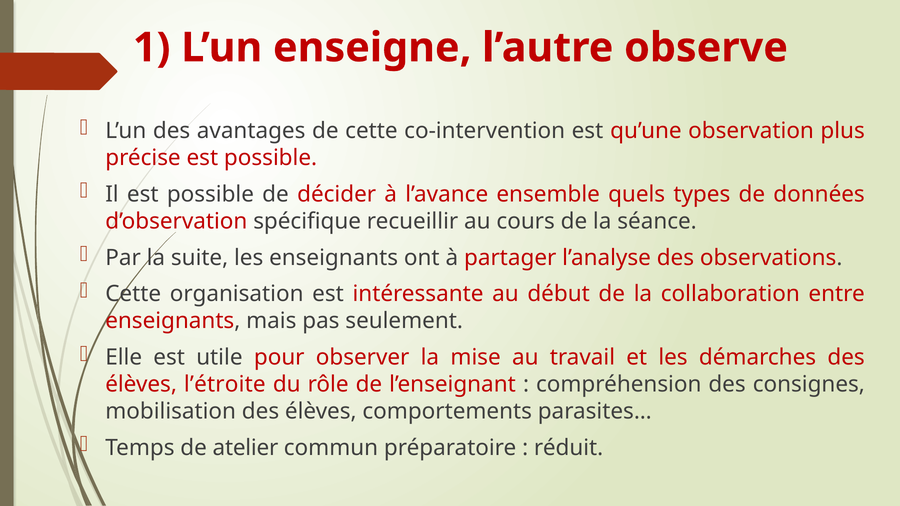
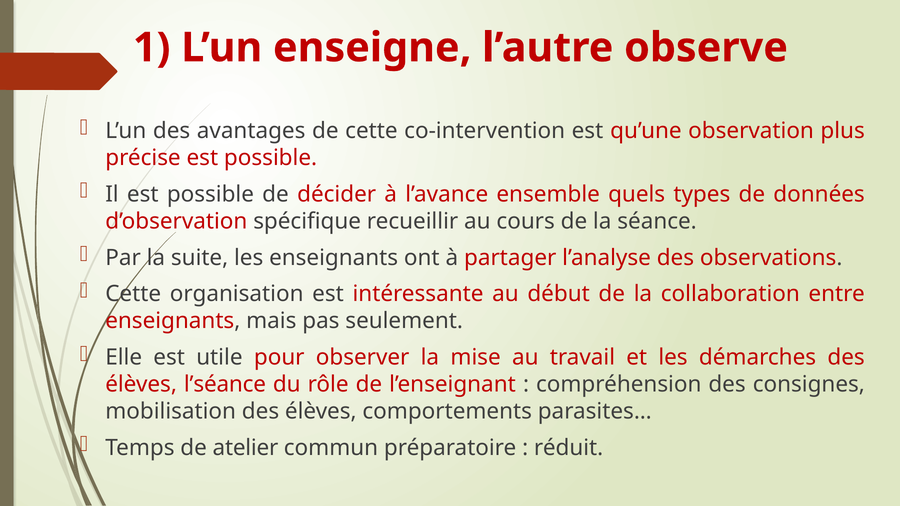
l’étroite: l’étroite -> l’séance (225, 384)
